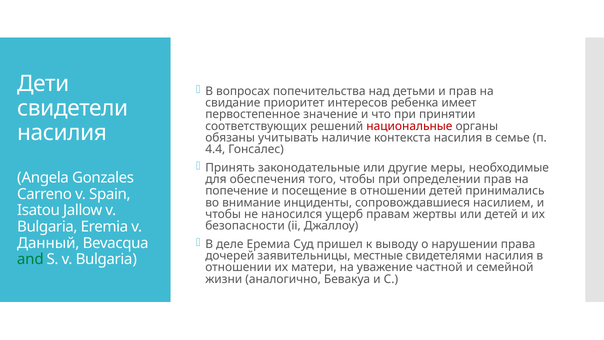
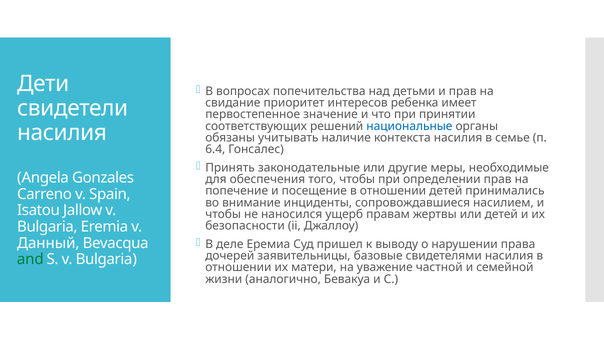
национальные colour: red -> blue (409, 126)
4.4: 4.4 -> 6.4 (215, 149)
местные: местные -> базовые (378, 256)
